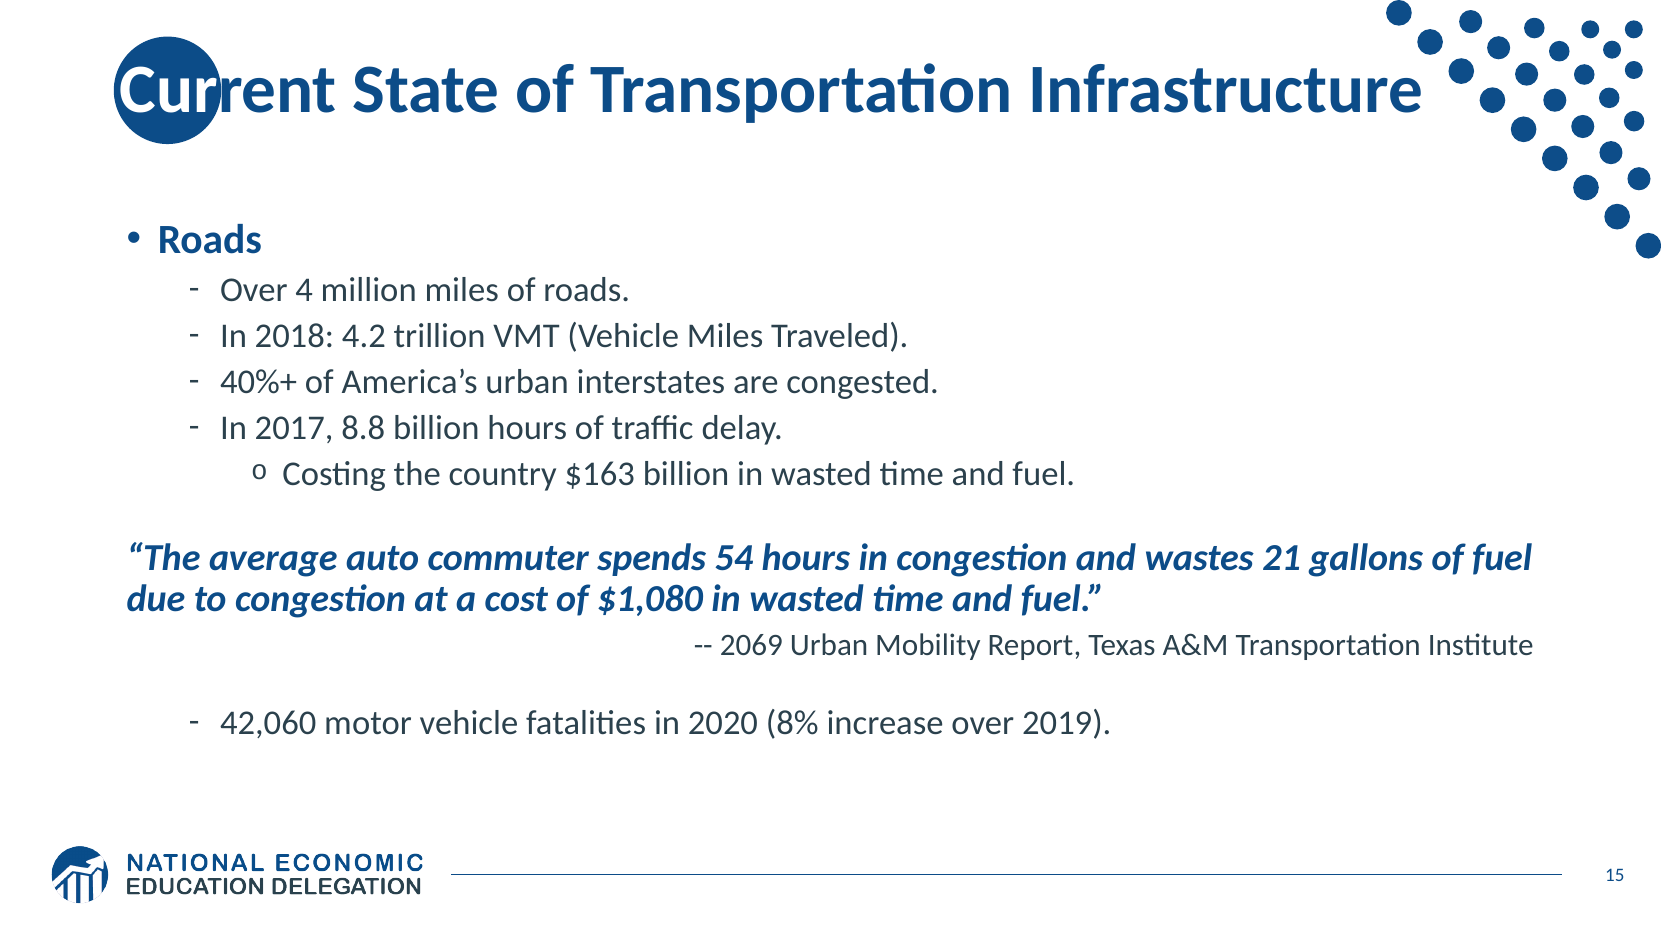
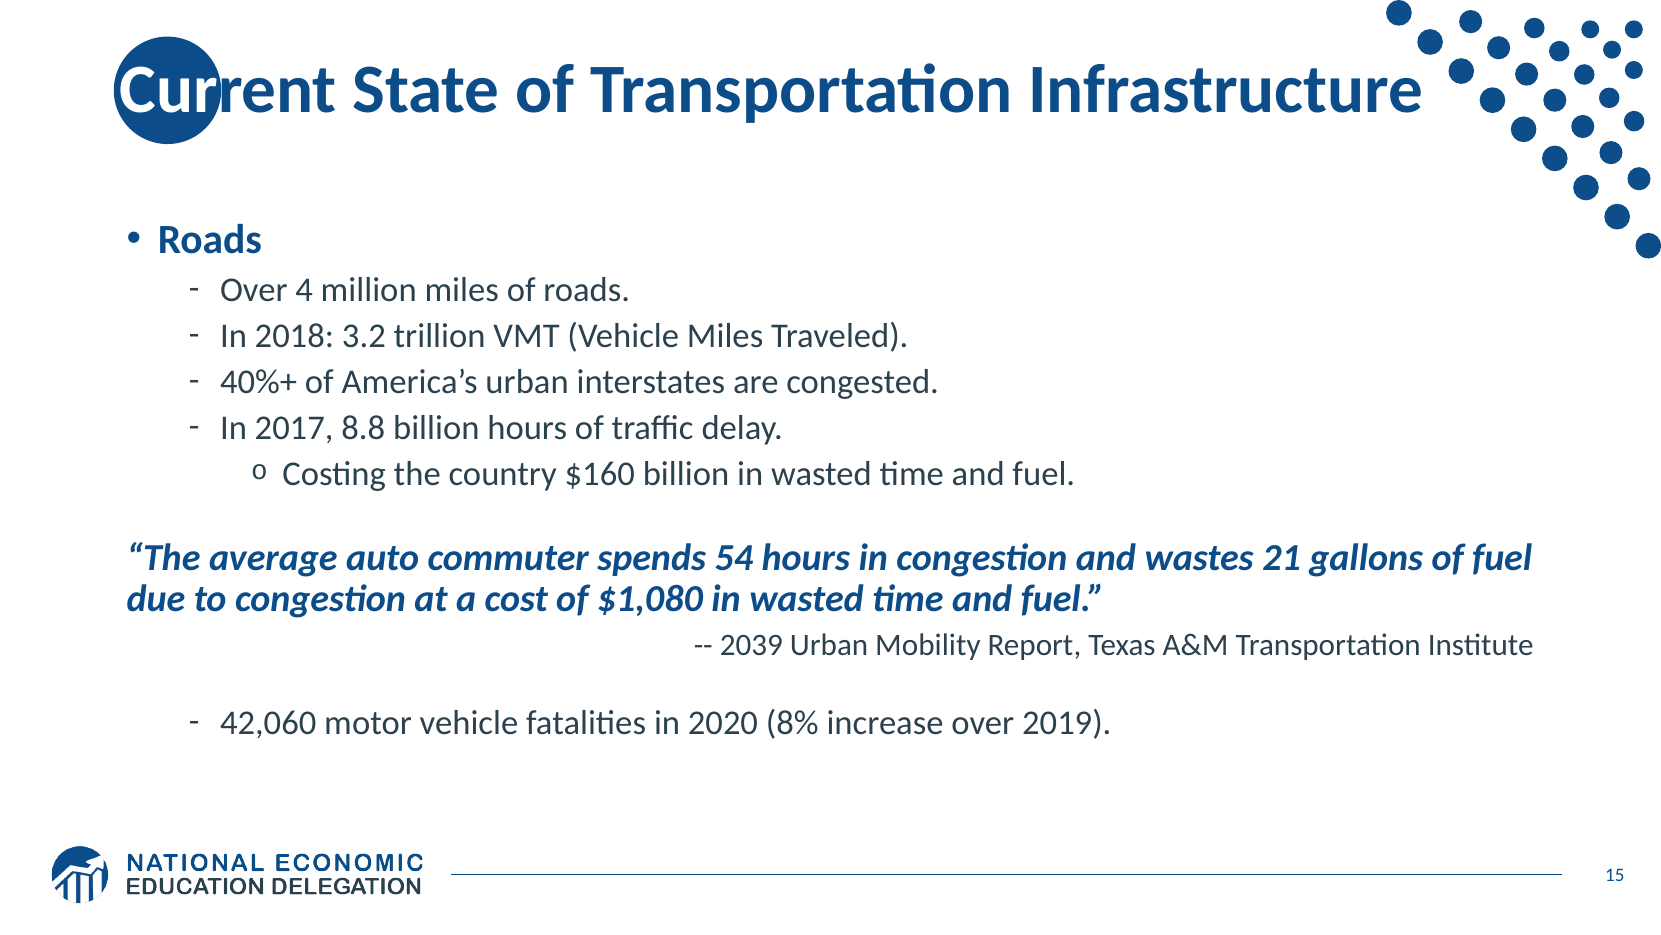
4.2: 4.2 -> 3.2 (364, 336)
$163: $163 -> $160 (600, 474)
2069: 2069 -> 2039 (751, 644)
